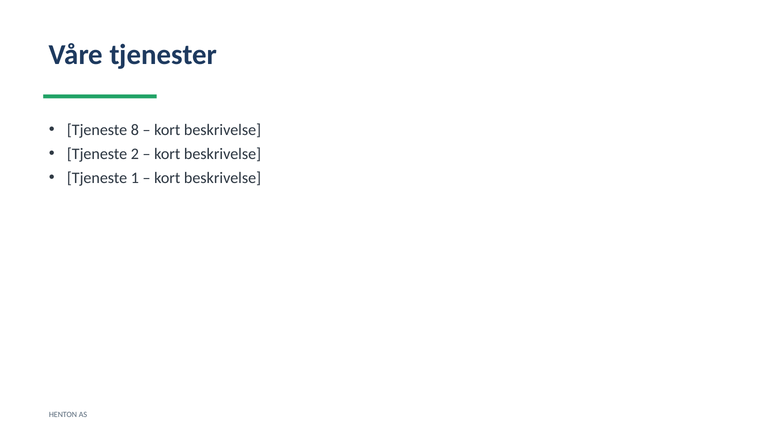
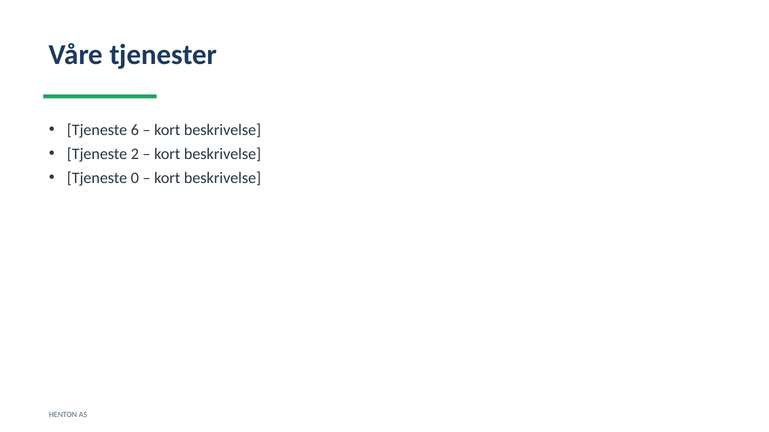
8: 8 -> 6 (135, 130)
1: 1 -> 0 (135, 178)
